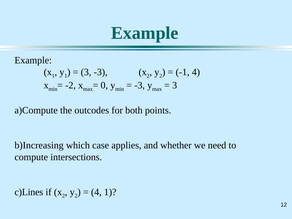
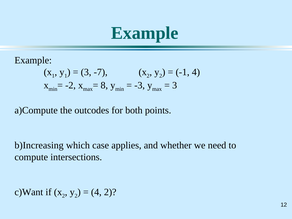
3 -3: -3 -> -7 (101, 72)
0: 0 -> 8 (104, 85)
c)Lines: c)Lines -> c)Want (29, 192)
4 1: 1 -> 2 (110, 192)
